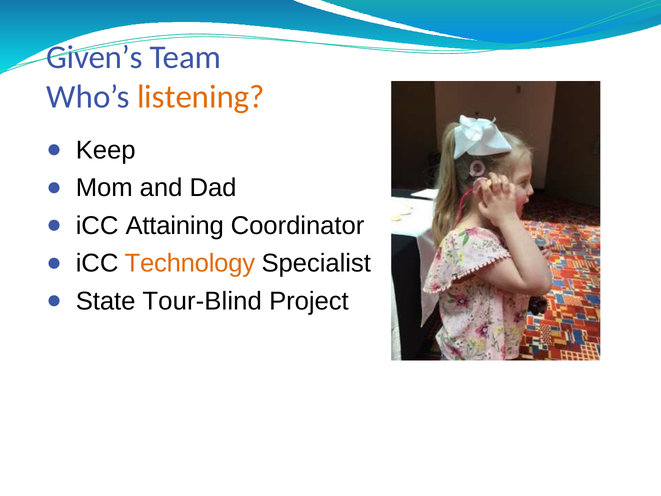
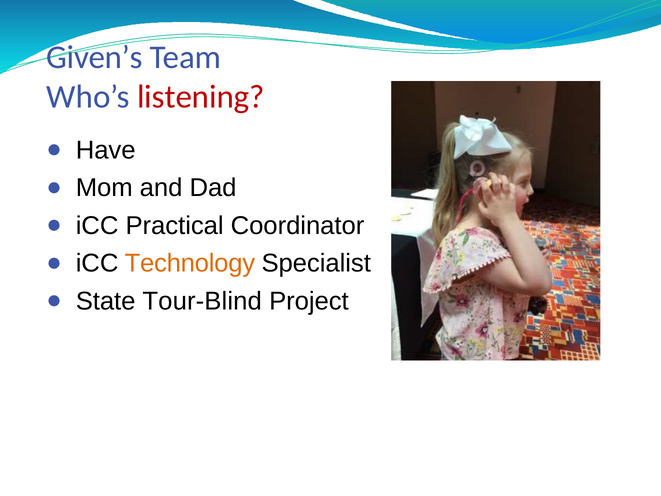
listening colour: orange -> red (201, 97)
Keep: Keep -> Have (106, 150)
Attaining: Attaining -> Practical (175, 226)
